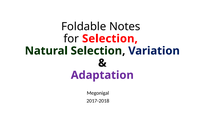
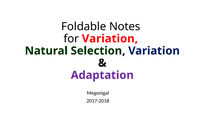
for Selection: Selection -> Variation (110, 39)
